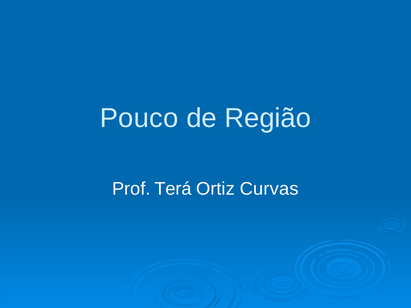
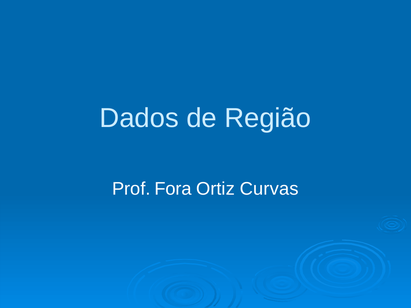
Pouco: Pouco -> Dados (139, 118)
Terá: Terá -> Fora (173, 189)
